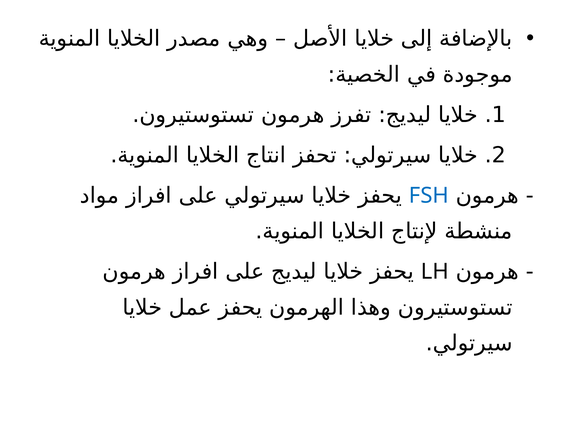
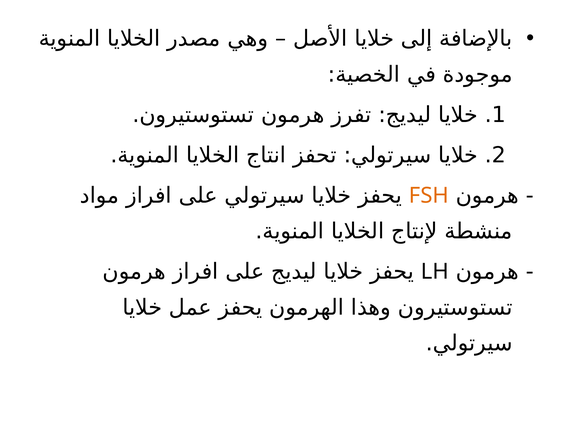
FSH colour: blue -> orange (429, 195)
